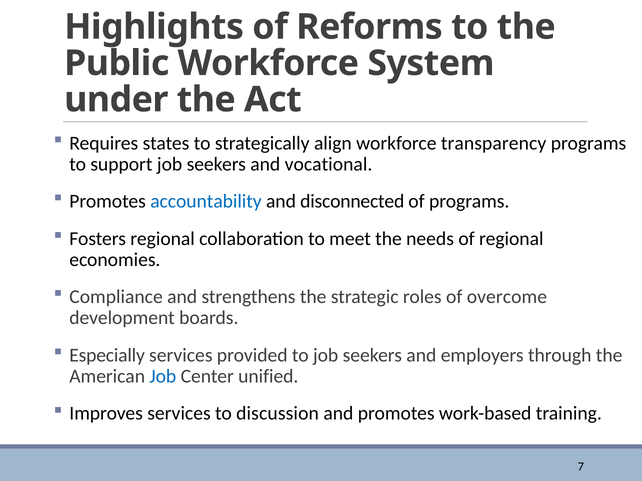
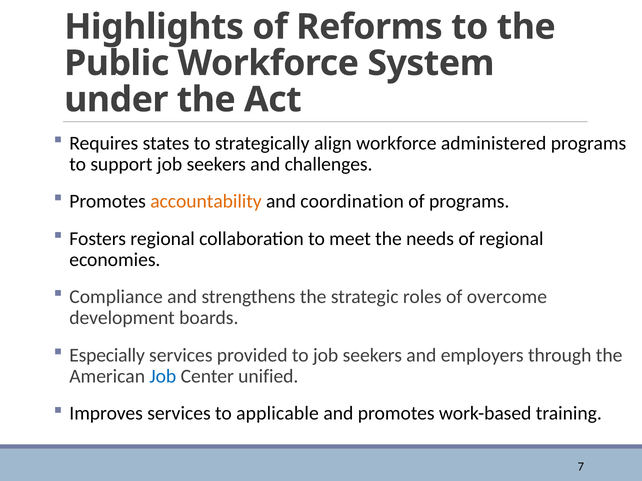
transparency: transparency -> administered (494, 143)
vocational: vocational -> challenges (329, 164)
accountability colour: blue -> orange (206, 202)
disconnected: disconnected -> coordination (352, 202)
discussion: discussion -> applicable (278, 414)
